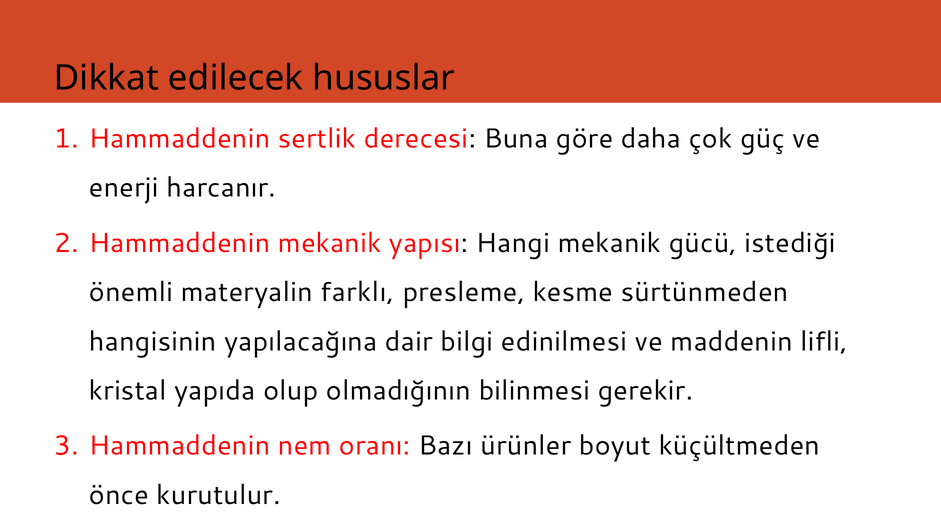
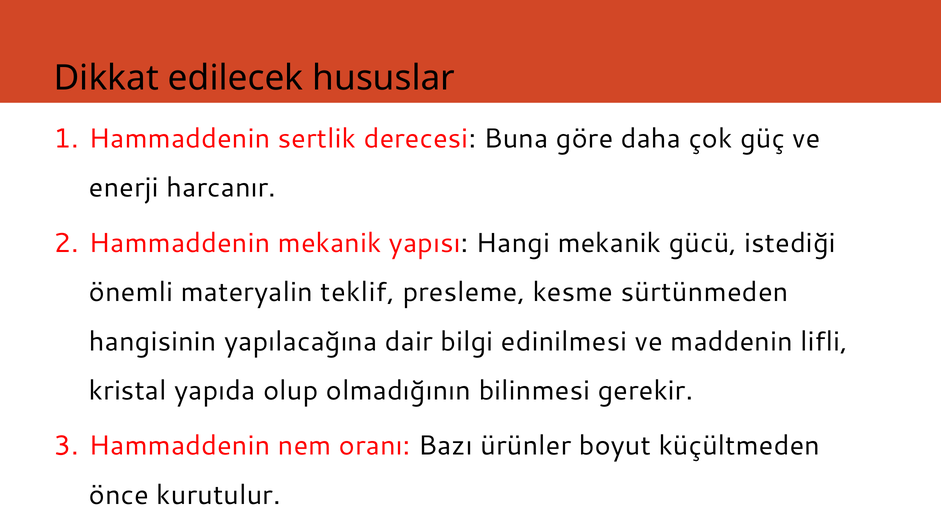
farklı: farklı -> teklif (358, 292)
